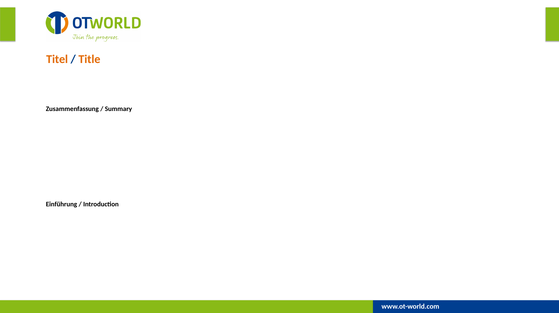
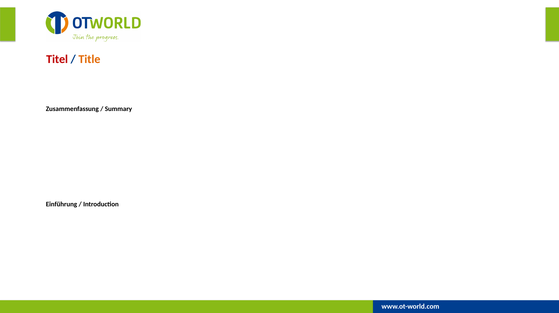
Titel colour: orange -> red (57, 59)
